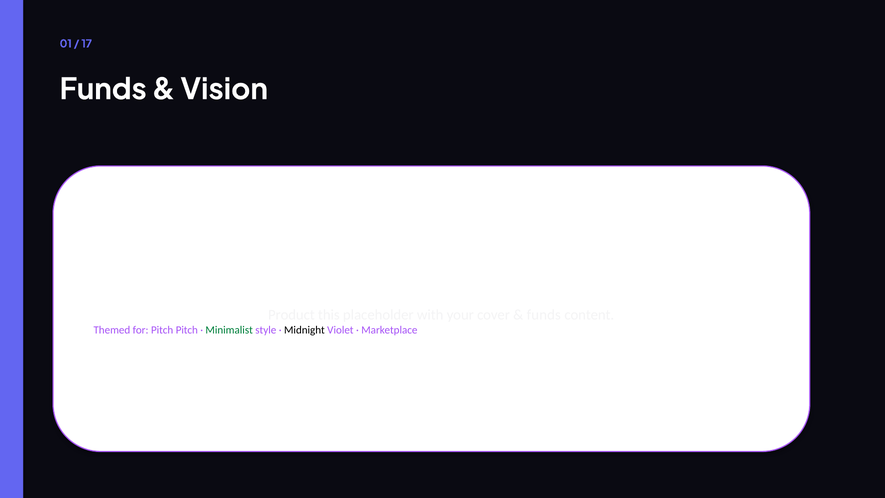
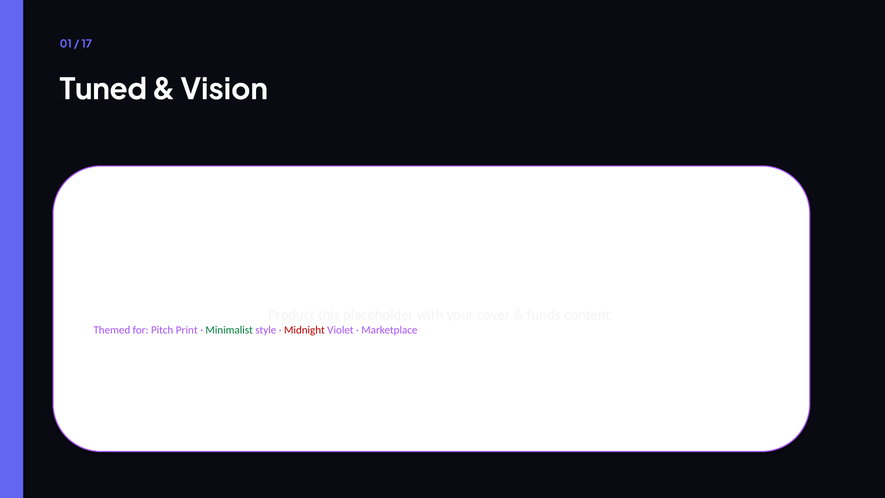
Funds: Funds -> Tuned (103, 89)
Pitch Pitch: Pitch -> Print (187, 330)
Midnight colour: black -> red (304, 330)
